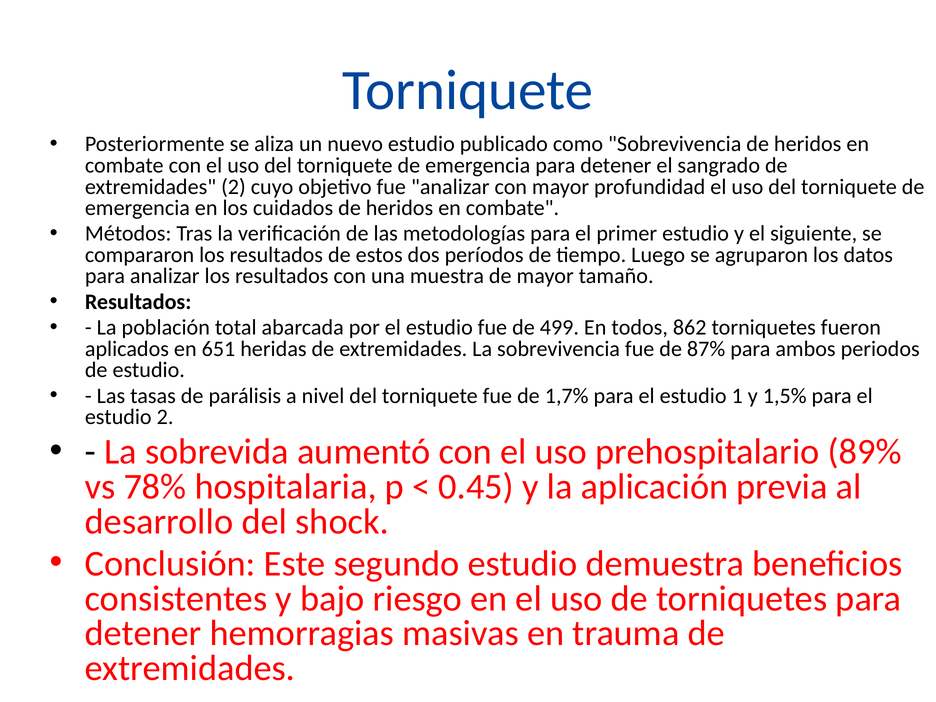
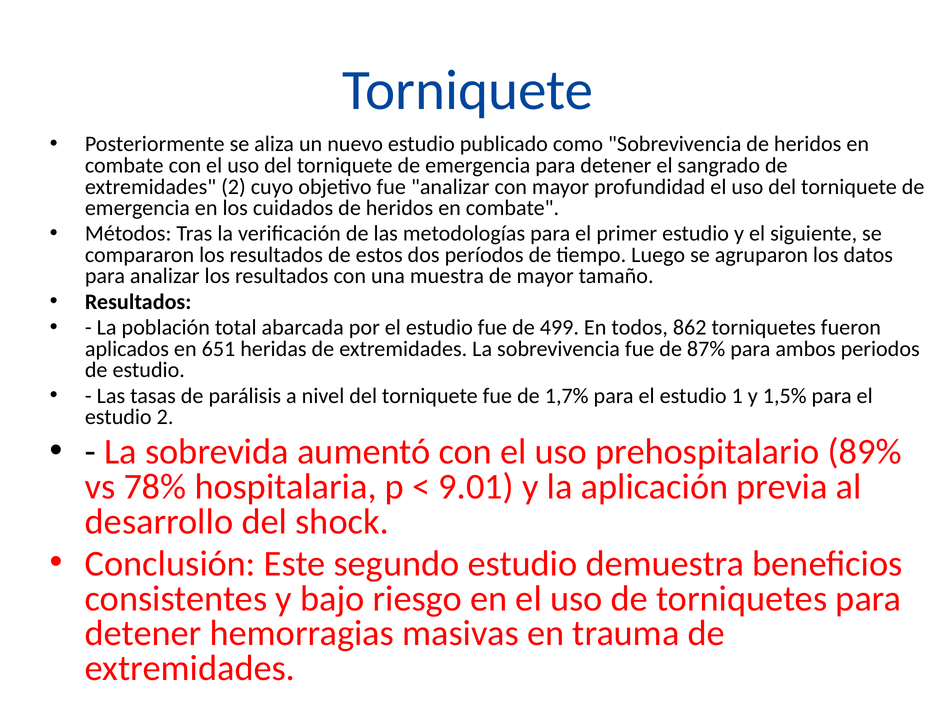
0.45: 0.45 -> 9.01 (476, 487)
